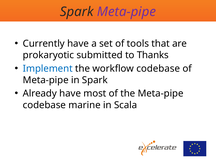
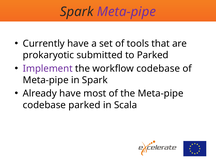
to Thanks: Thanks -> Parked (153, 55)
Implement colour: blue -> purple (48, 69)
codebase marine: marine -> parked (84, 105)
